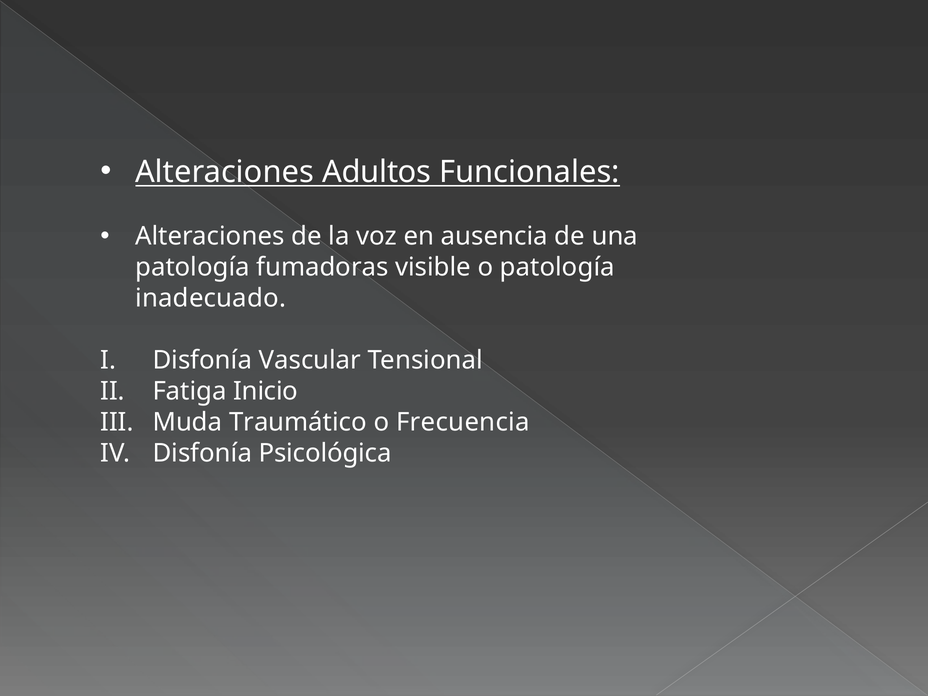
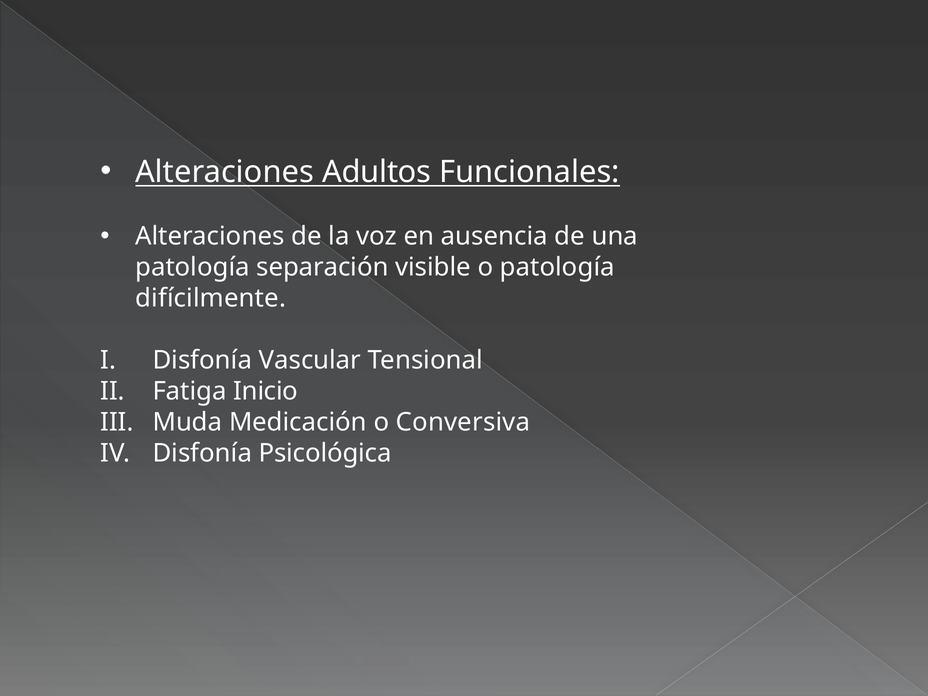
fumadoras: fumadoras -> separación (322, 267)
inadecuado: inadecuado -> difícilmente (211, 298)
Traumático: Traumático -> Medicación (298, 422)
Frecuencia: Frecuencia -> Conversiva (463, 422)
